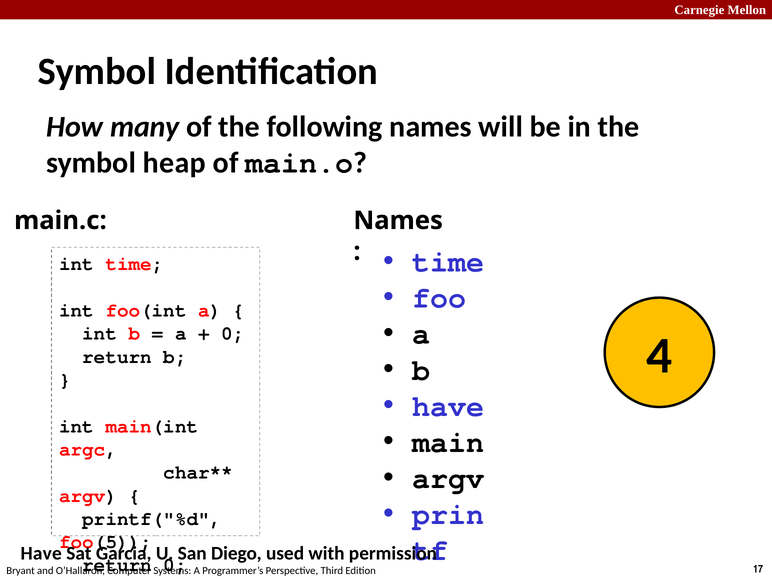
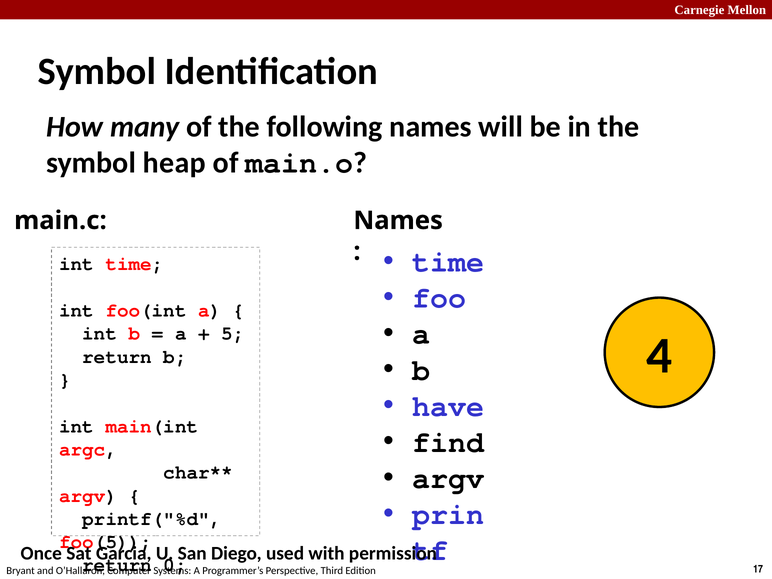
0: 0 -> 5 (233, 334)
main: main -> find (448, 442)
Have: Have -> Once (41, 554)
